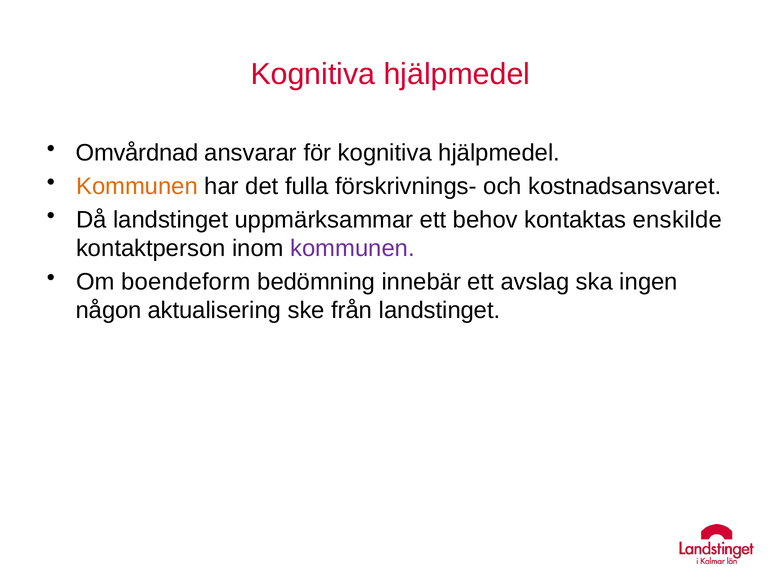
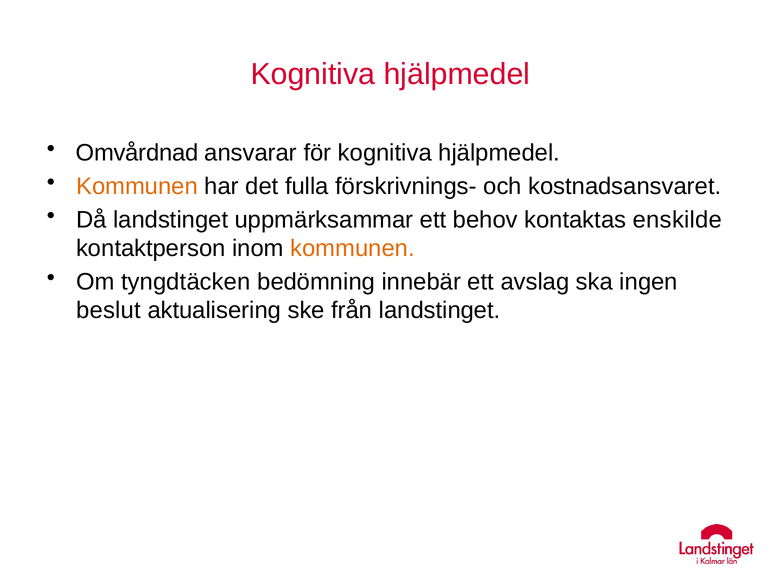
kommunen colour: purple -> orange (352, 248)
boendeform: boendeform -> tyngdtäcken (186, 282)
någon: någon -> beslut (108, 310)
